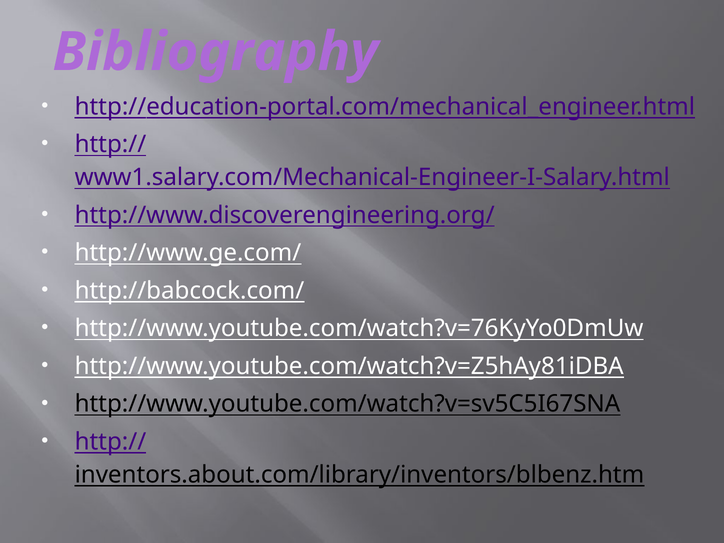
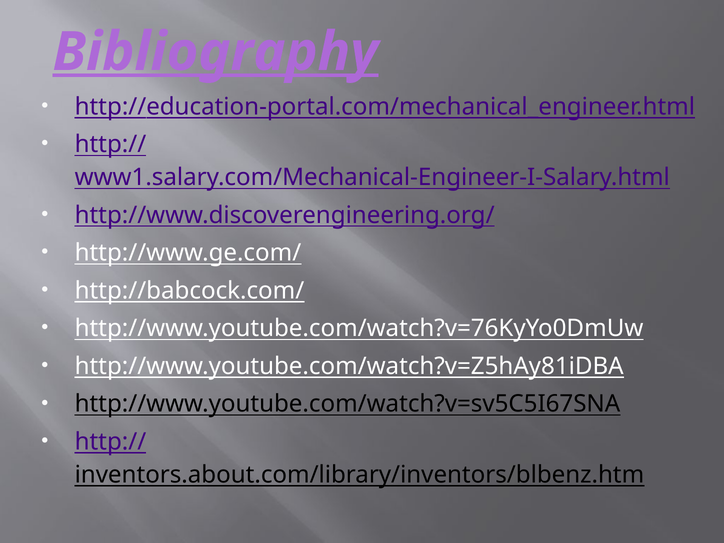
Bibliography underline: none -> present (215, 52)
